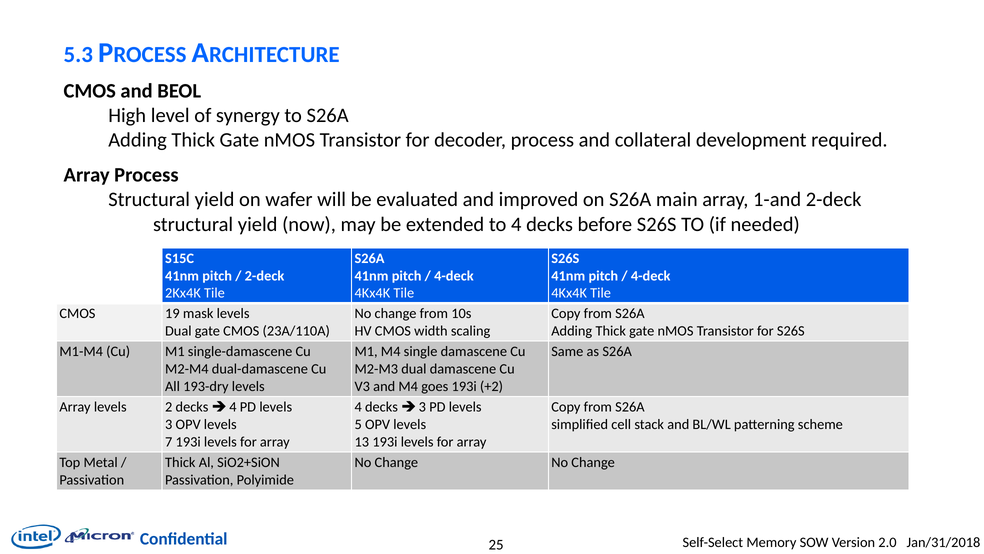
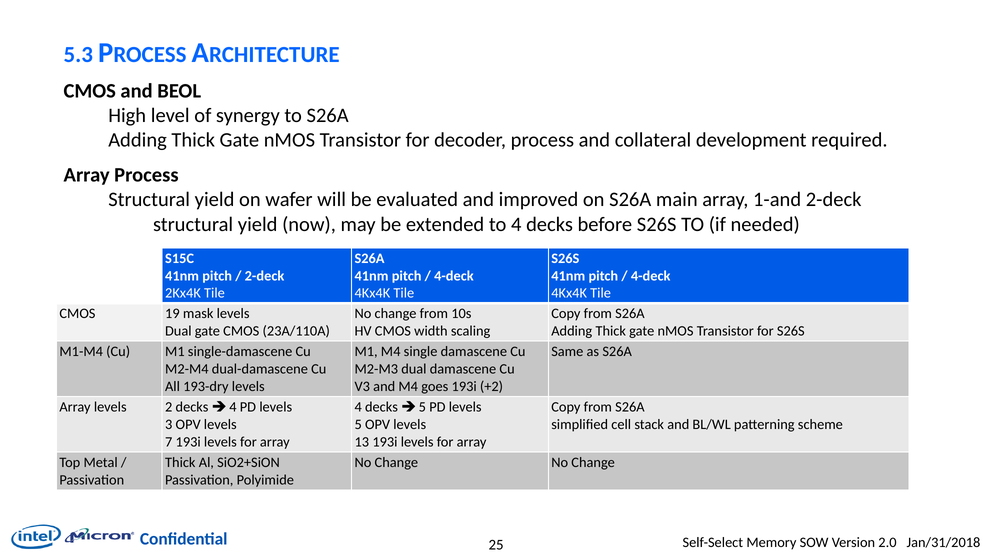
3: 3 -> 5 (422, 407)
